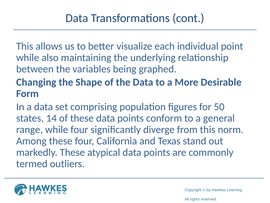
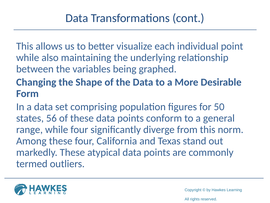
14: 14 -> 56 (51, 118)
